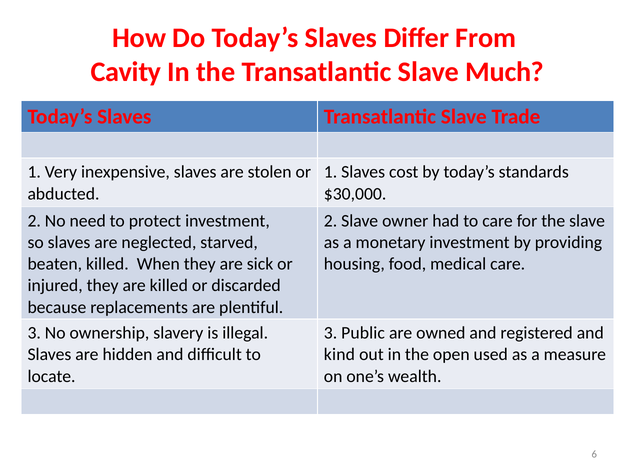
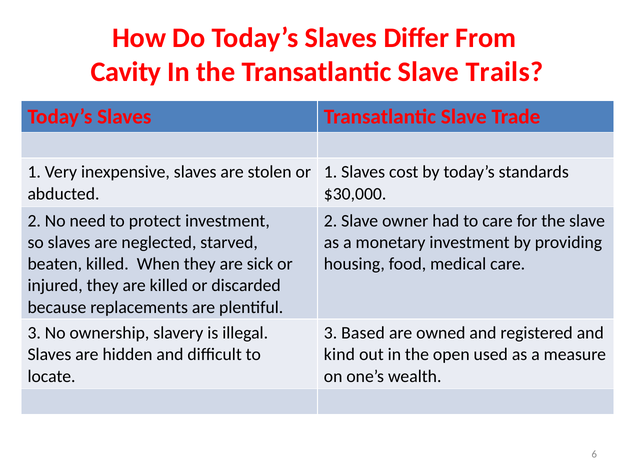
Much: Much -> Trails (504, 72)
Public: Public -> Based (363, 333)
